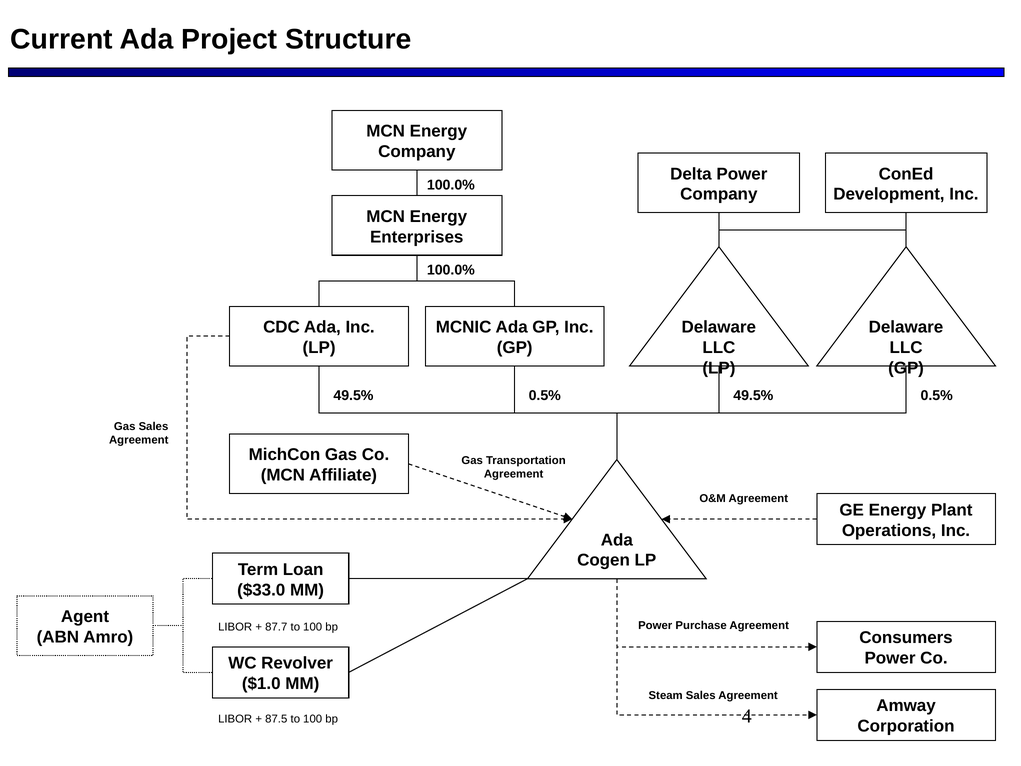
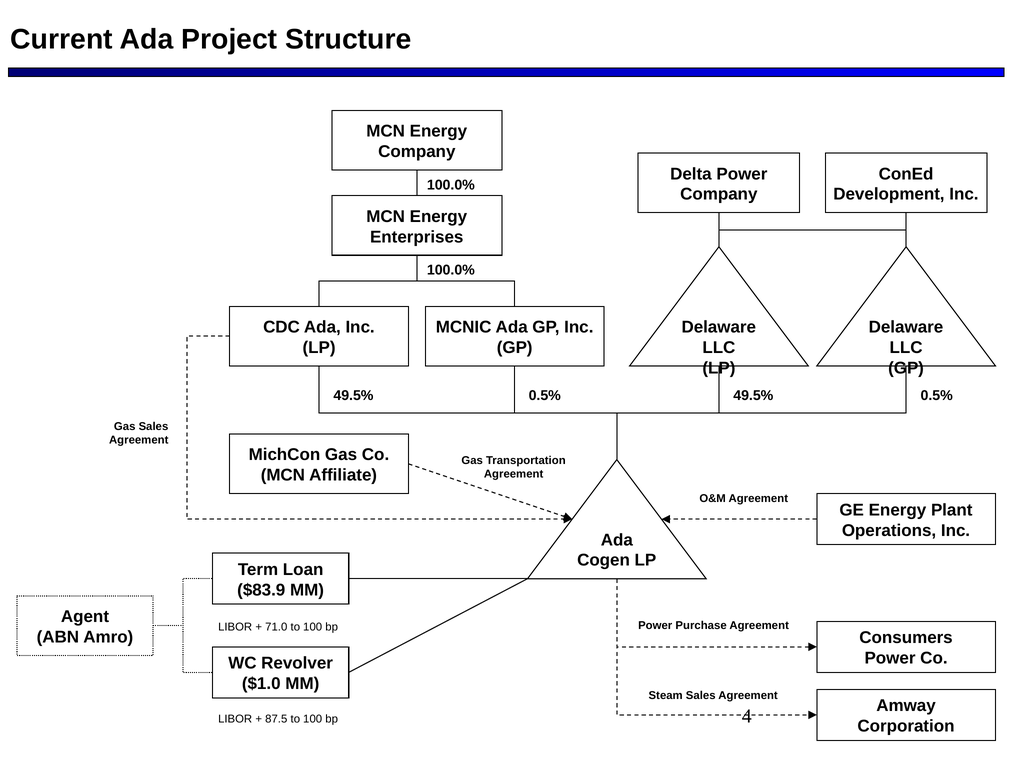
$33.0: $33.0 -> $83.9 (261, 590)
87.7: 87.7 -> 71.0 (276, 627)
